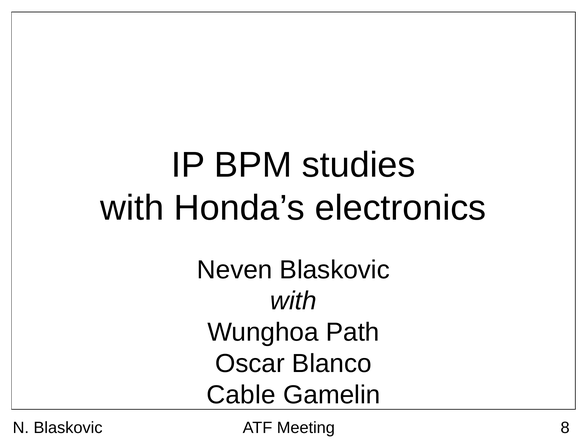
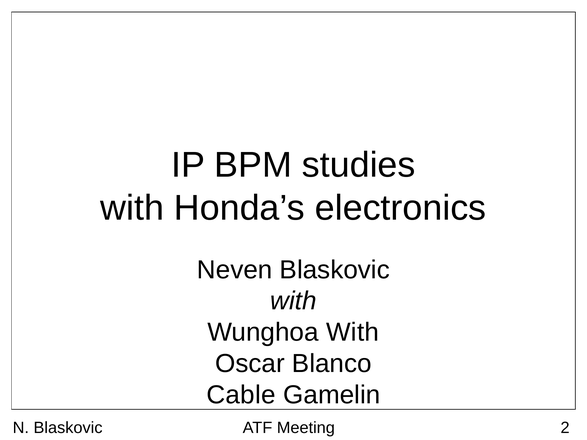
Wunghoa Path: Path -> With (353, 333)
8: 8 -> 2 (565, 428)
